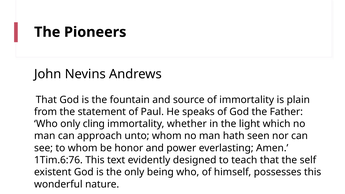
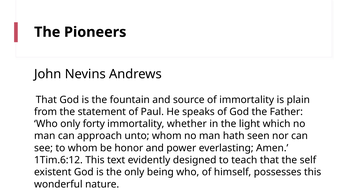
cling: cling -> forty (94, 124)
1Tim.6:76: 1Tim.6:76 -> 1Tim.6:12 (58, 160)
